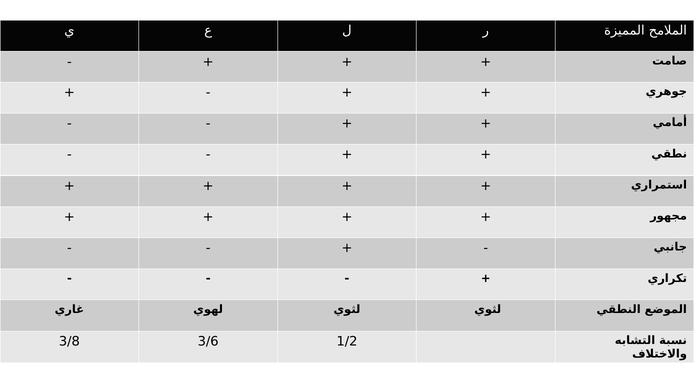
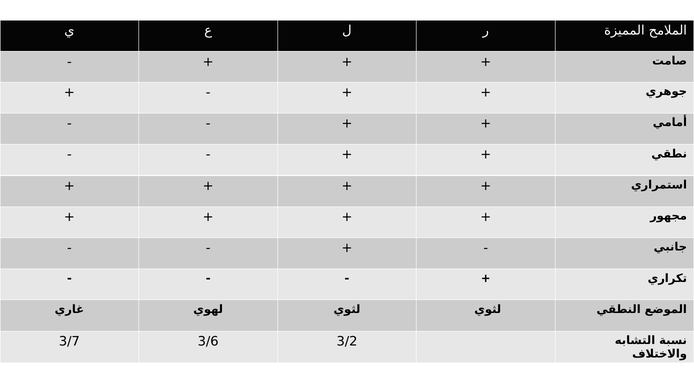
3/8: 3/8 -> 3/7 (69, 342)
1/2: 1/2 -> 3/2 (347, 342)
